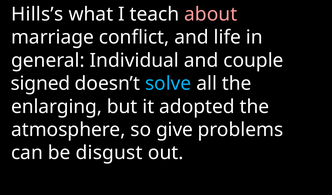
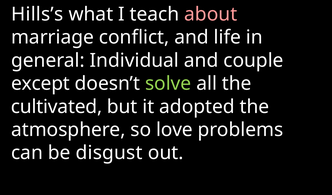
signed: signed -> except (40, 83)
solve colour: light blue -> light green (168, 83)
enlarging: enlarging -> cultivated (57, 106)
give: give -> love (175, 129)
